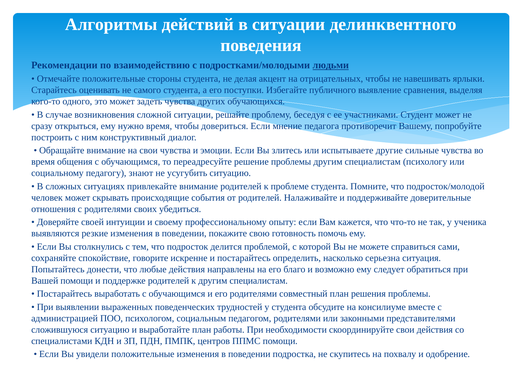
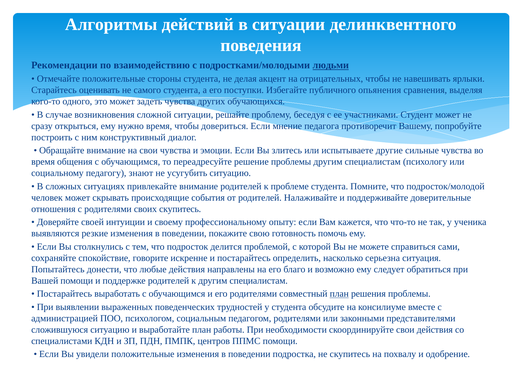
выявление: выявление -> опьянения (380, 90)
своих убедиться: убедиться -> скупитесь (180, 209)
план underline: none -> present (339, 294)
